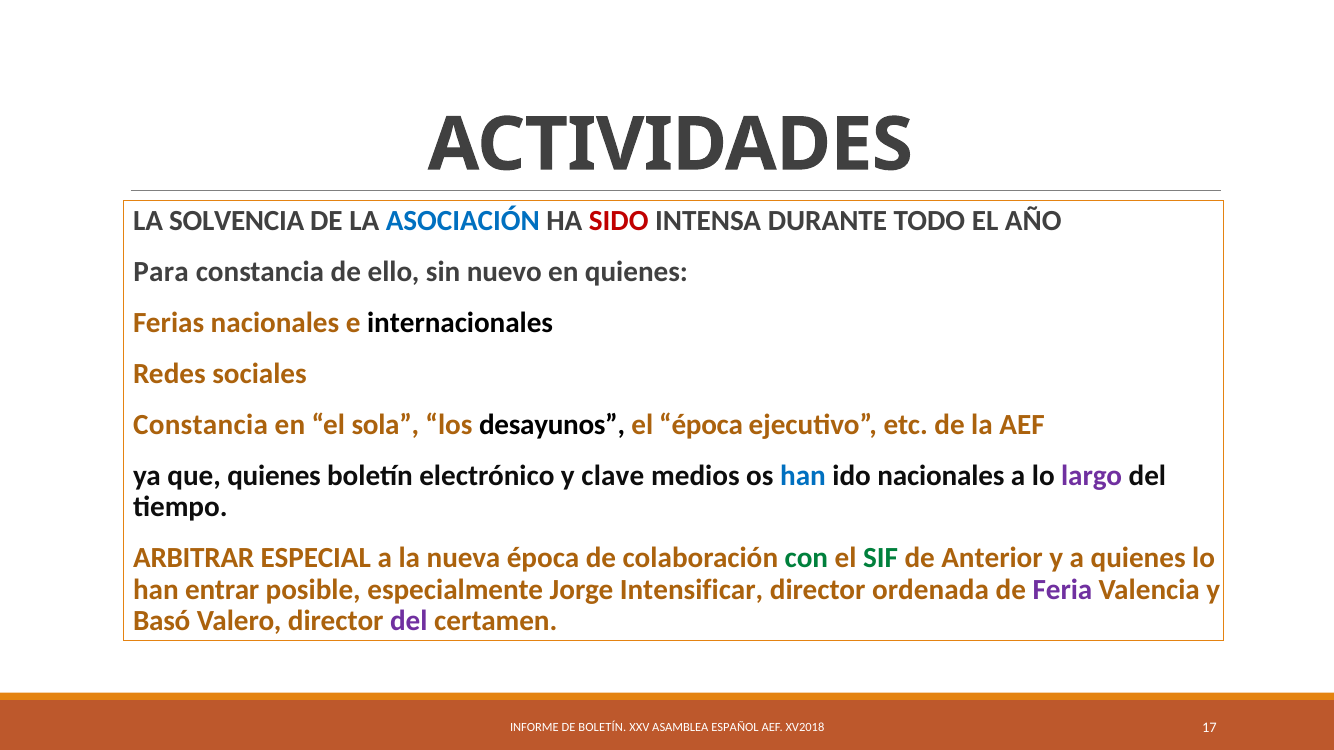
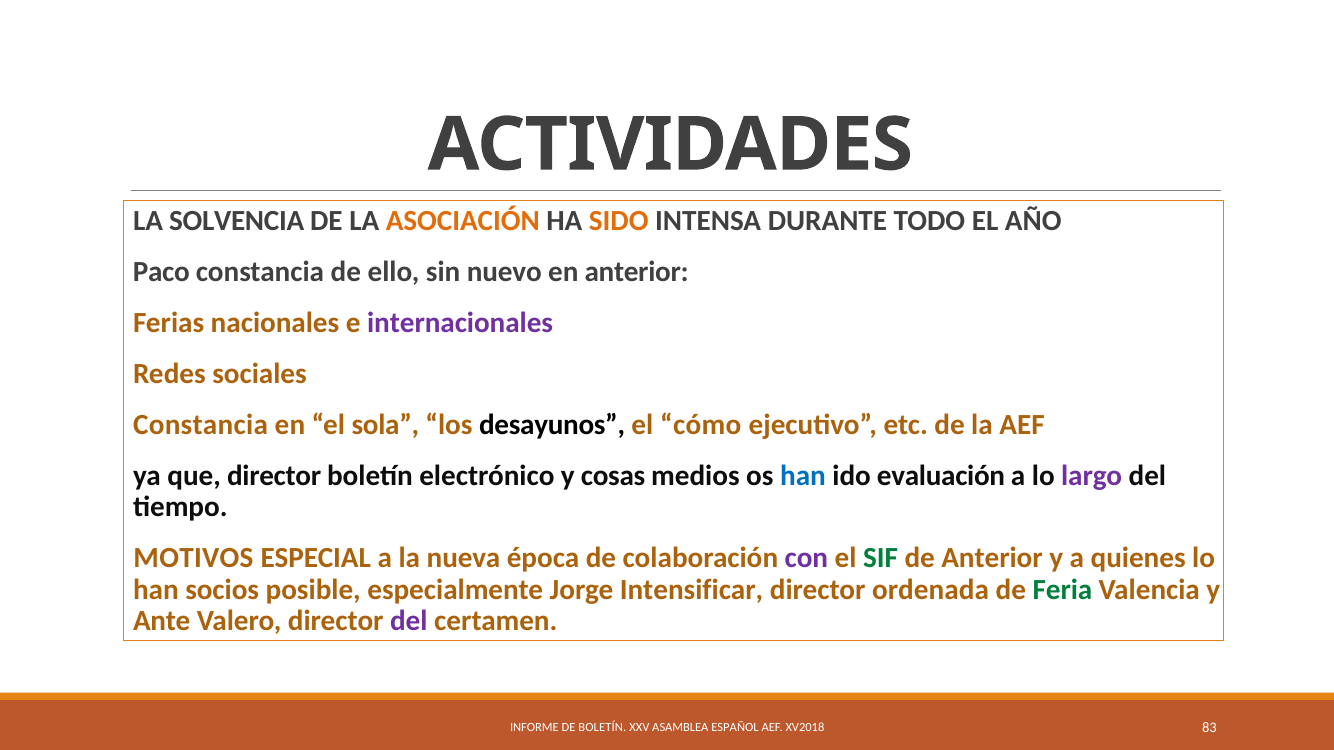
ASOCIACIÓN colour: blue -> orange (463, 221)
SIDO colour: red -> orange (619, 221)
Para: Para -> Paco (161, 272)
en quienes: quienes -> anterior (637, 272)
internacionales colour: black -> purple (460, 323)
el época: época -> cómo (701, 425)
que quienes: quienes -> director (274, 476)
clave: clave -> cosas (613, 476)
ido nacionales: nacionales -> evaluación (941, 476)
ARBITRAR: ARBITRAR -> MOTIVOS (193, 558)
con colour: green -> purple (806, 558)
entrar: entrar -> socios (222, 590)
Feria colour: purple -> green (1062, 590)
Basó: Basó -> Ante (162, 621)
17: 17 -> 83 (1209, 728)
